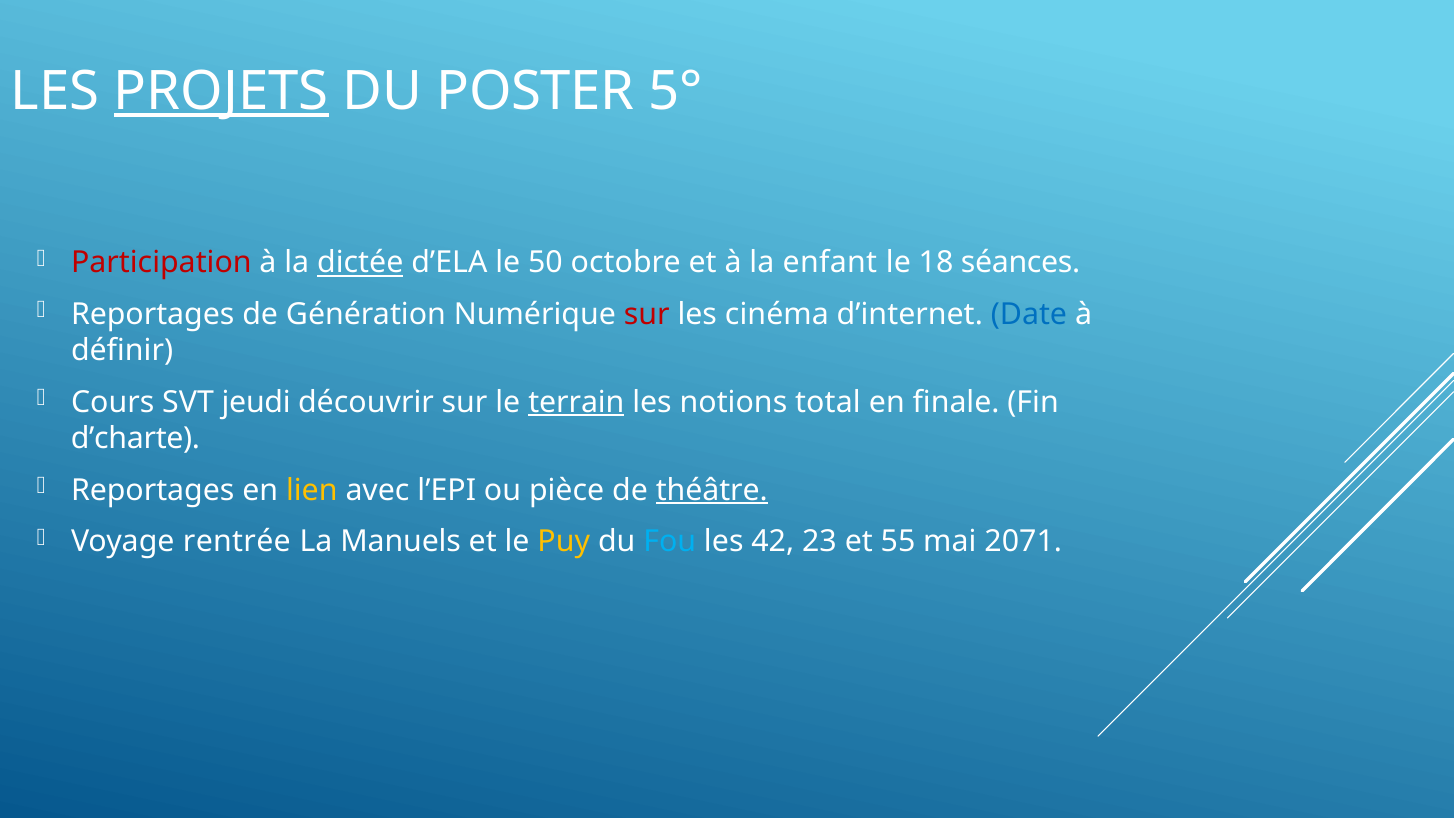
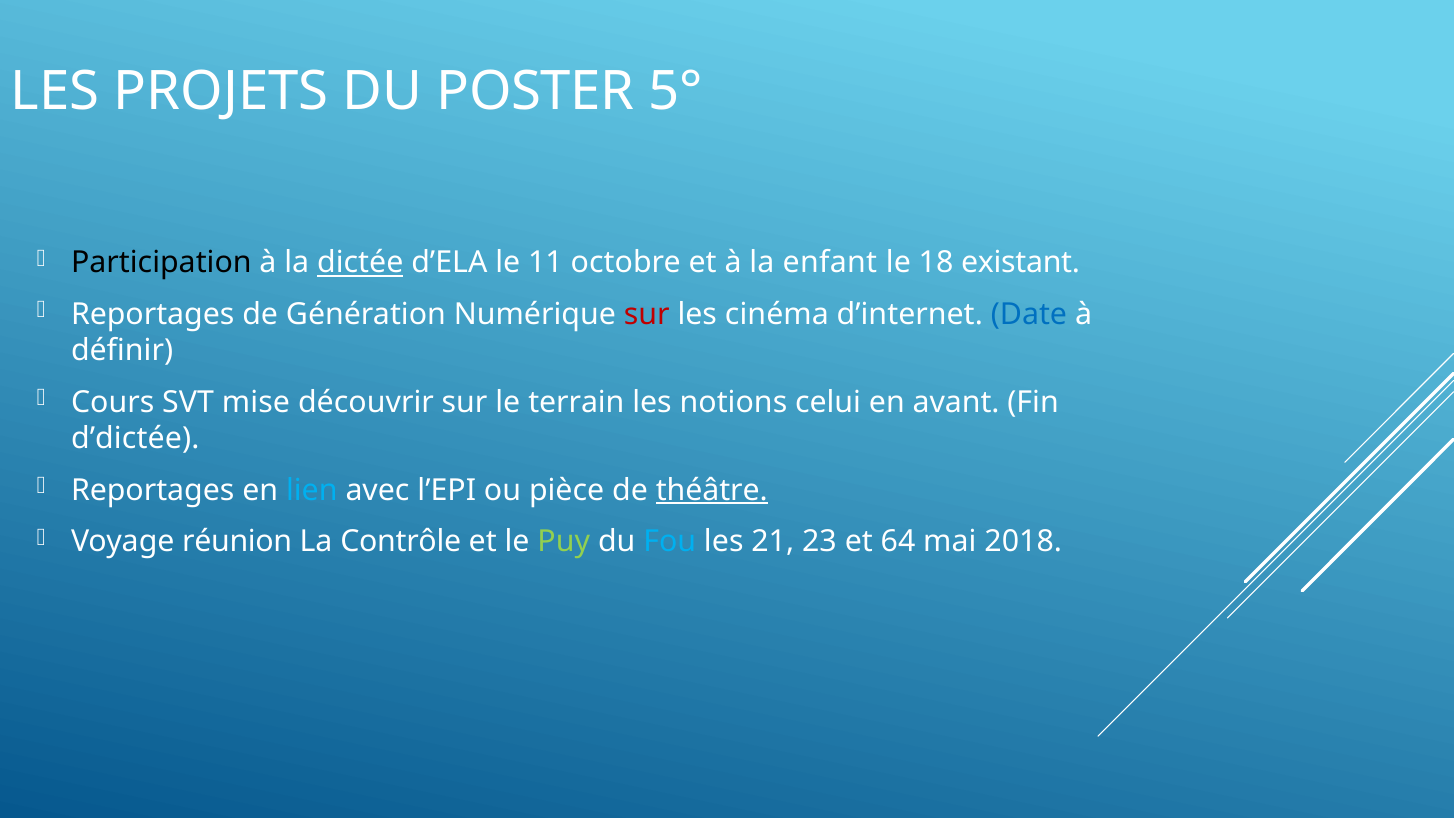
PROJETS underline: present -> none (221, 92)
Participation colour: red -> black (161, 263)
50: 50 -> 11 (545, 263)
séances: séances -> existant (1021, 263)
jeudi: jeudi -> mise (256, 402)
terrain underline: present -> none (576, 402)
total: total -> celui (828, 402)
finale: finale -> avant (956, 402)
d’charte: d’charte -> d’dictée (135, 439)
lien colour: yellow -> light blue (312, 490)
rentrée: rentrée -> réunion (237, 542)
Manuels: Manuels -> Contrôle (401, 542)
Puy colour: yellow -> light green (564, 542)
42: 42 -> 21 (773, 542)
55: 55 -> 64 (898, 542)
2071: 2071 -> 2018 (1023, 542)
